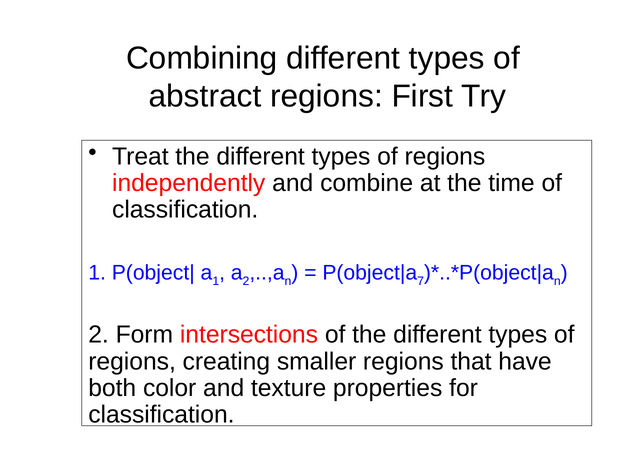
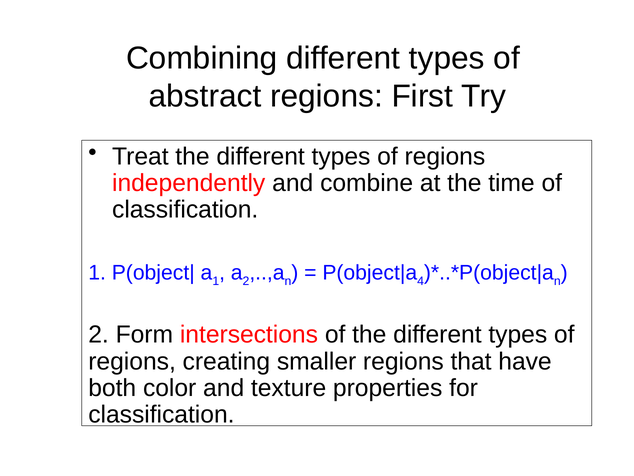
7: 7 -> 4 (421, 281)
